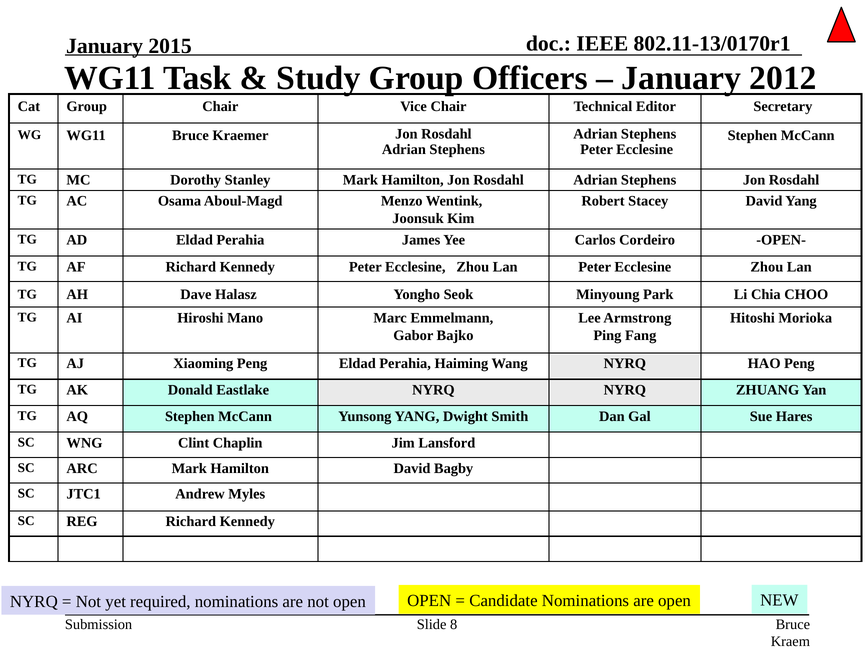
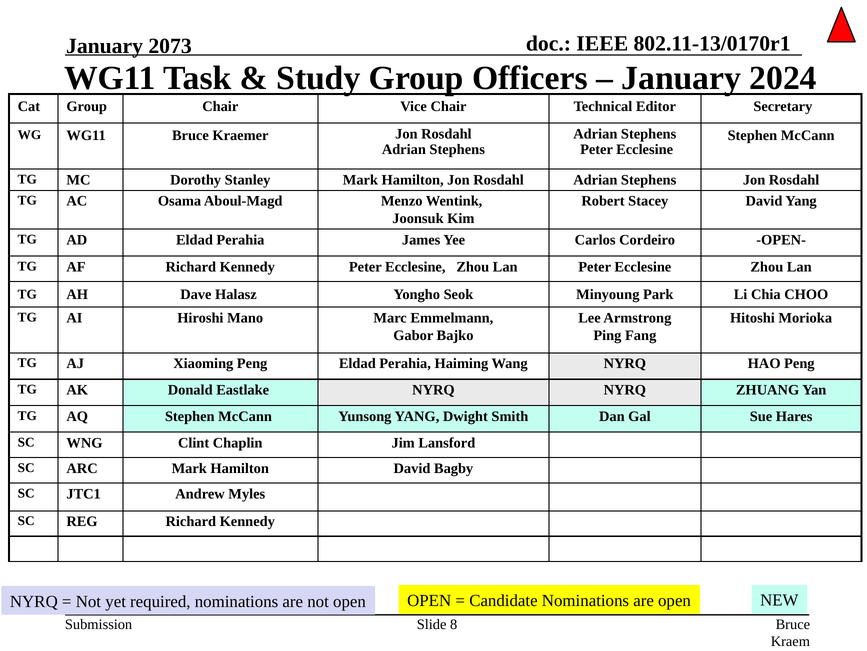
2015: 2015 -> 2073 (170, 46)
2012: 2012 -> 2024 (783, 78)
